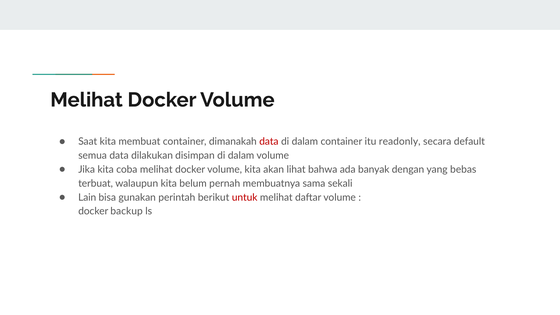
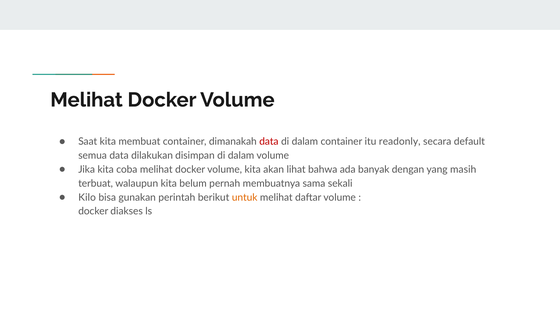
bebas: bebas -> masih (463, 169)
Lain: Lain -> Kilo (87, 197)
untuk colour: red -> orange (245, 197)
backup: backup -> diakses (127, 211)
